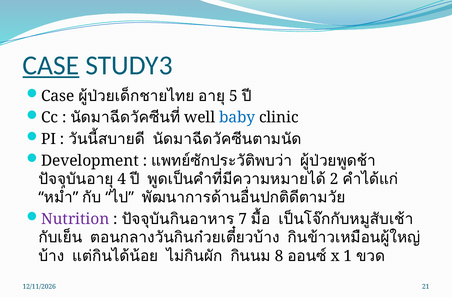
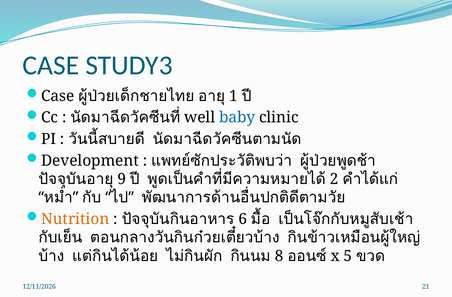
CASE underline: present -> none (51, 65)
5: 5 -> 1 (234, 96)
4: 4 -> 9 (122, 179)
Nutrition colour: purple -> orange (75, 219)
7: 7 -> 6 (243, 219)
1: 1 -> 5 (348, 256)
